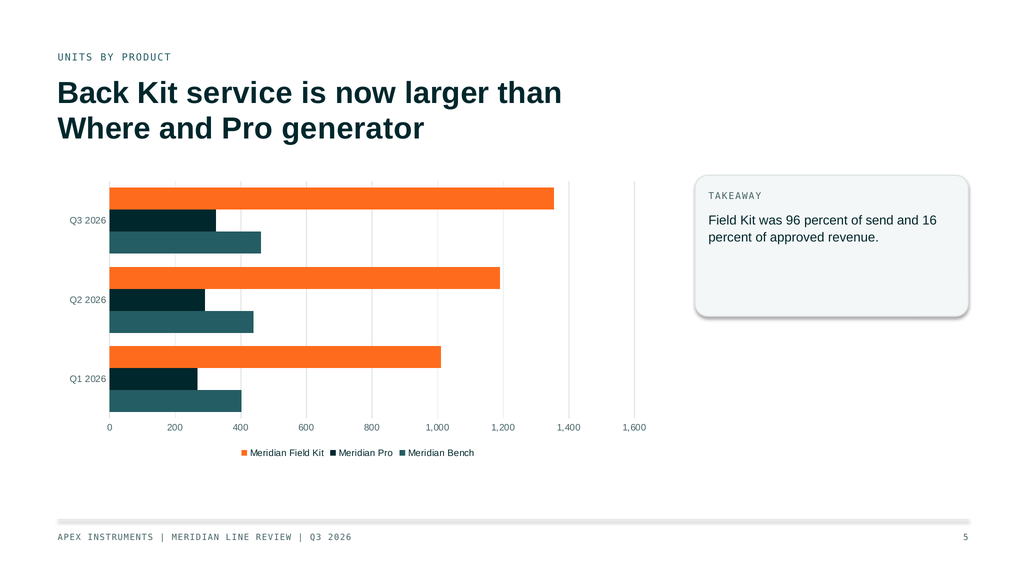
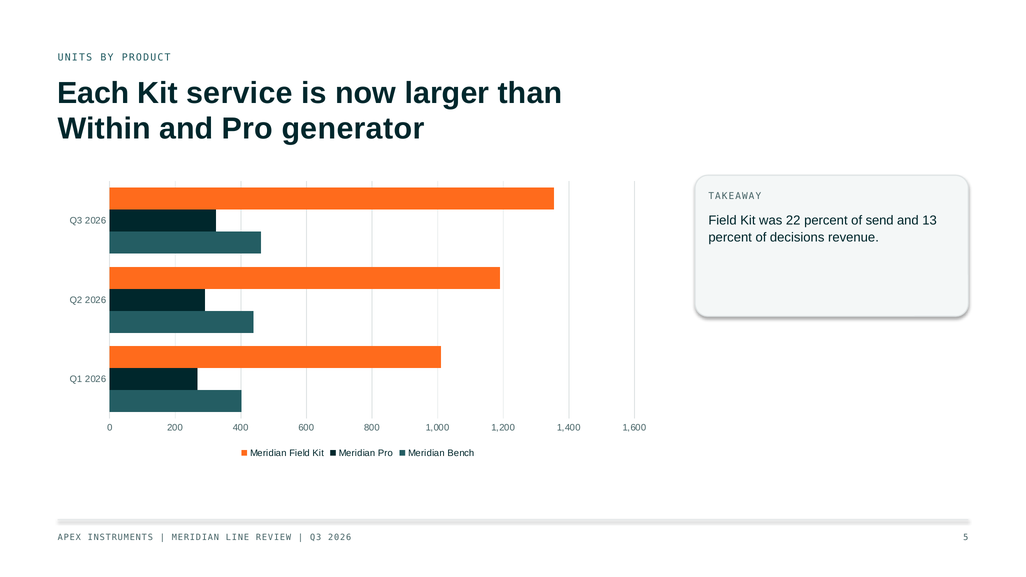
Back: Back -> Each (93, 93)
Where: Where -> Within (104, 129)
96: 96 -> 22 (793, 220)
16: 16 -> 13 (930, 220)
approved: approved -> decisions (797, 237)
